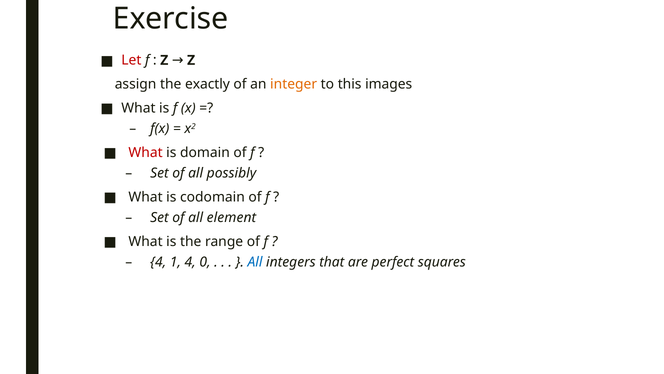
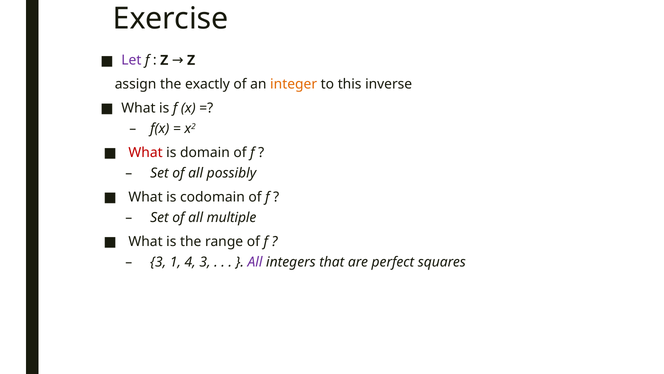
Let colour: red -> purple (131, 60)
images: images -> inverse (389, 84)
element: element -> multiple (232, 217)
4: 4 -> 3 (158, 262)
4 0: 0 -> 3 (205, 262)
All colour: blue -> purple (255, 262)
